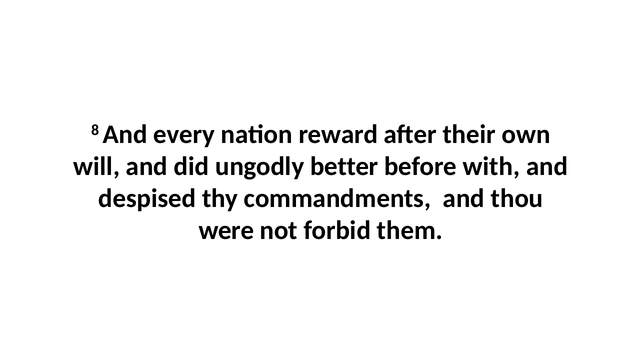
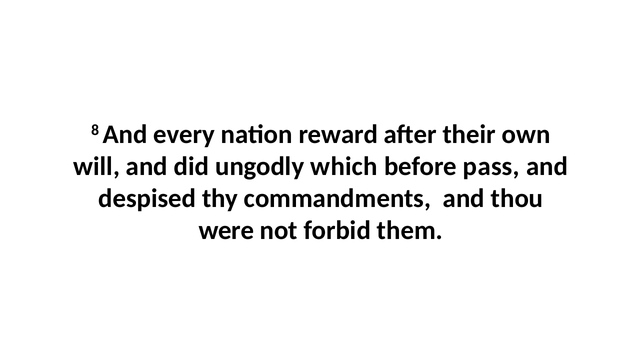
better: better -> which (344, 166)
with: with -> pass (491, 166)
